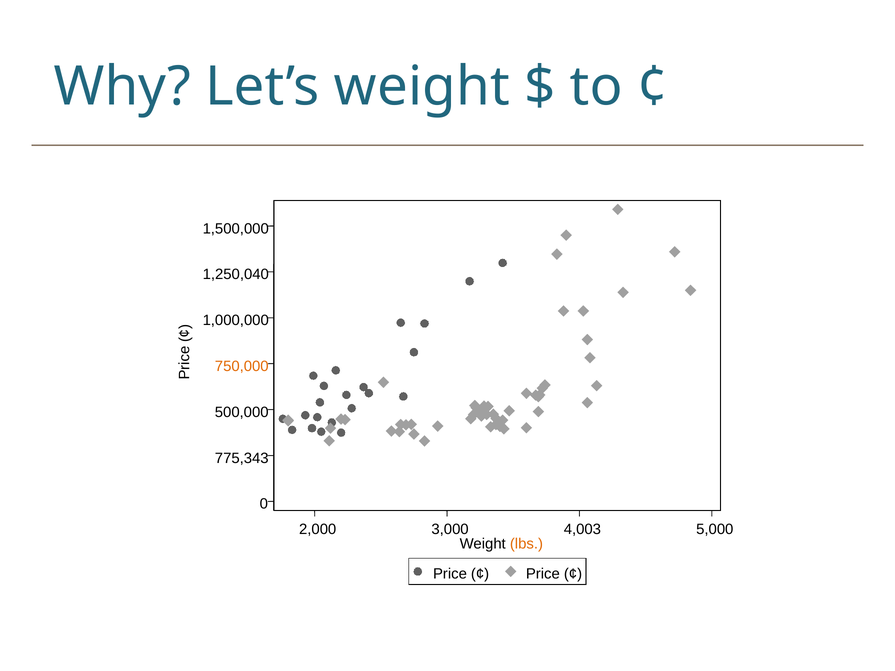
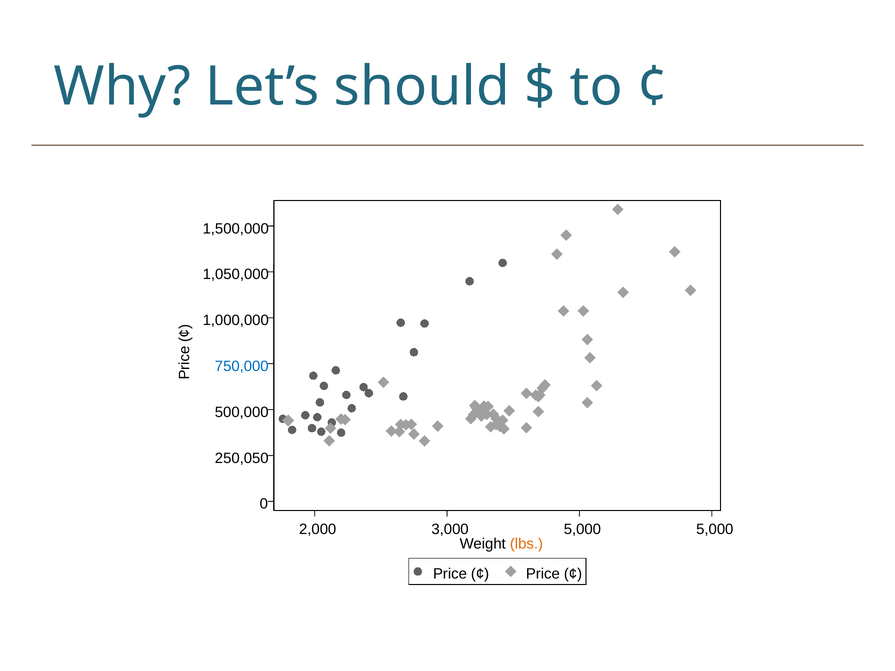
Let’s weight: weight -> should (422, 87)
1,250,040: 1,250,040 -> 1,050,000 (236, 275)
750,000 colour: orange -> blue (242, 367)
775,343: 775,343 -> 250,050 (242, 458)
3,000 4,003: 4,003 -> 5,000 (582, 530)
